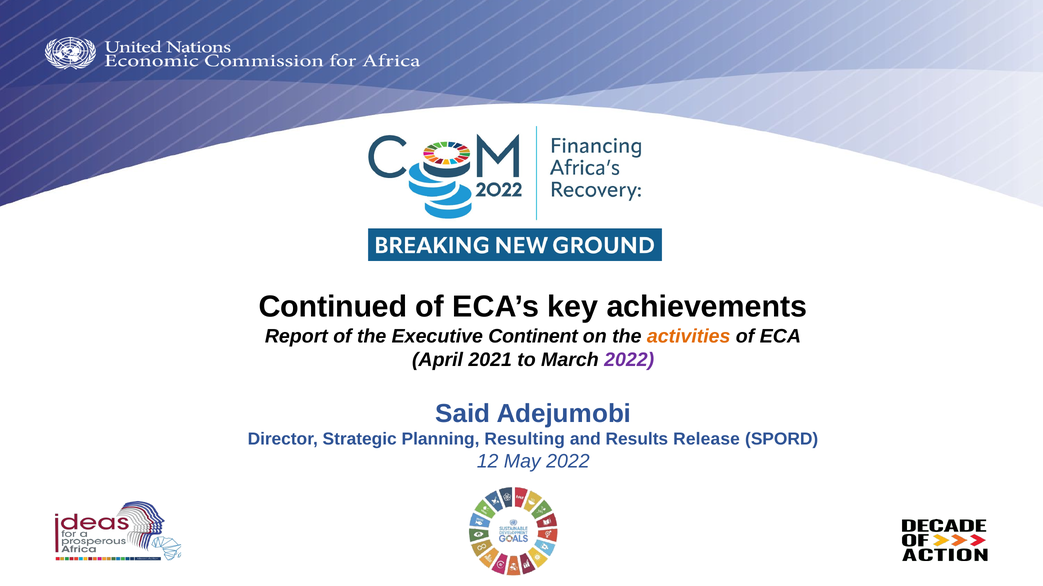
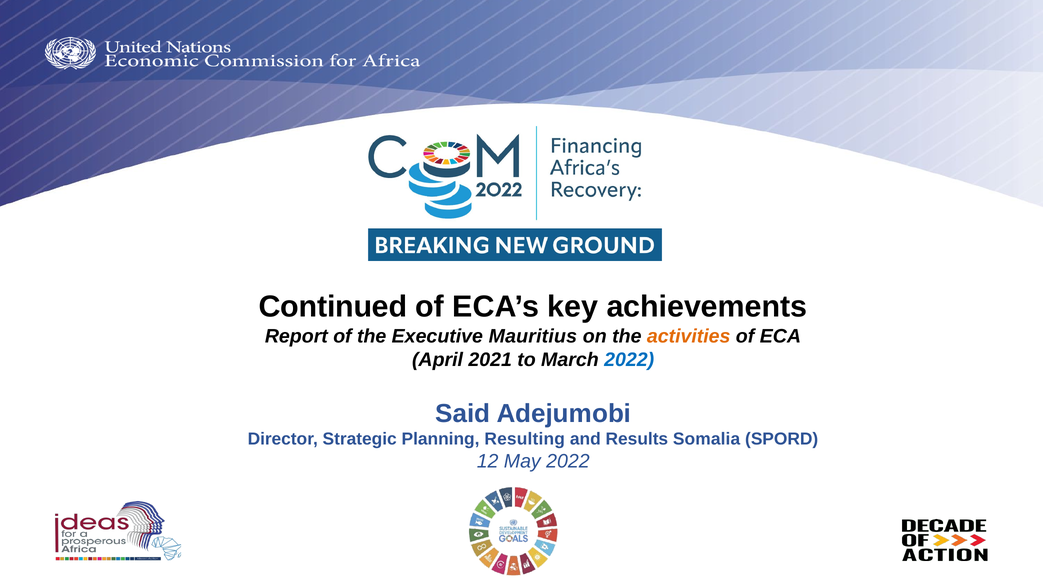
Continent: Continent -> Mauritius (533, 337)
2022 colour: purple -> blue (629, 360)
Release: Release -> Somalia (707, 439)
